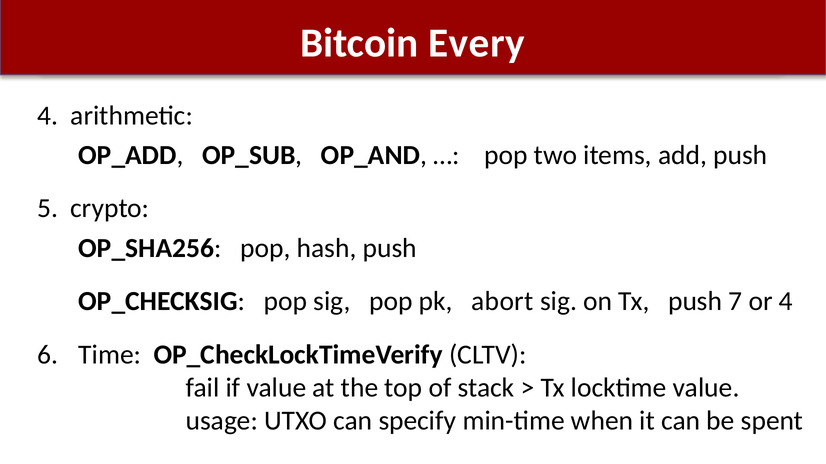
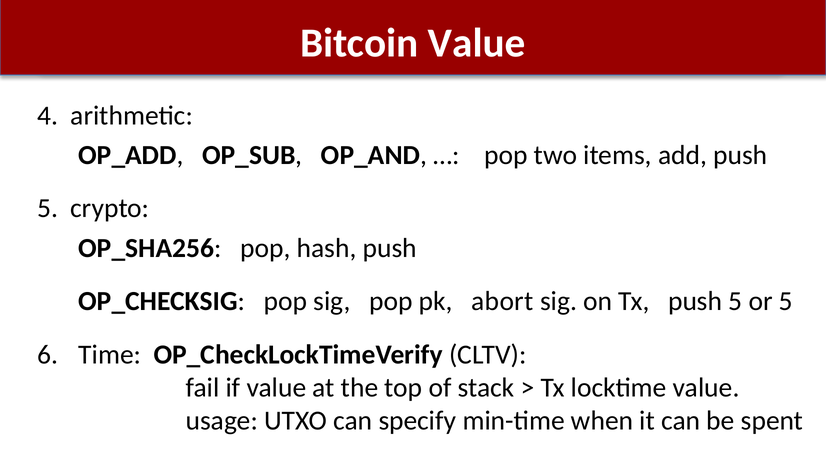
Bitcoin Every: Every -> Value (477, 43)
Tx push 7: 7 -> 5 (735, 302)
or 4: 4 -> 5 (786, 302)
